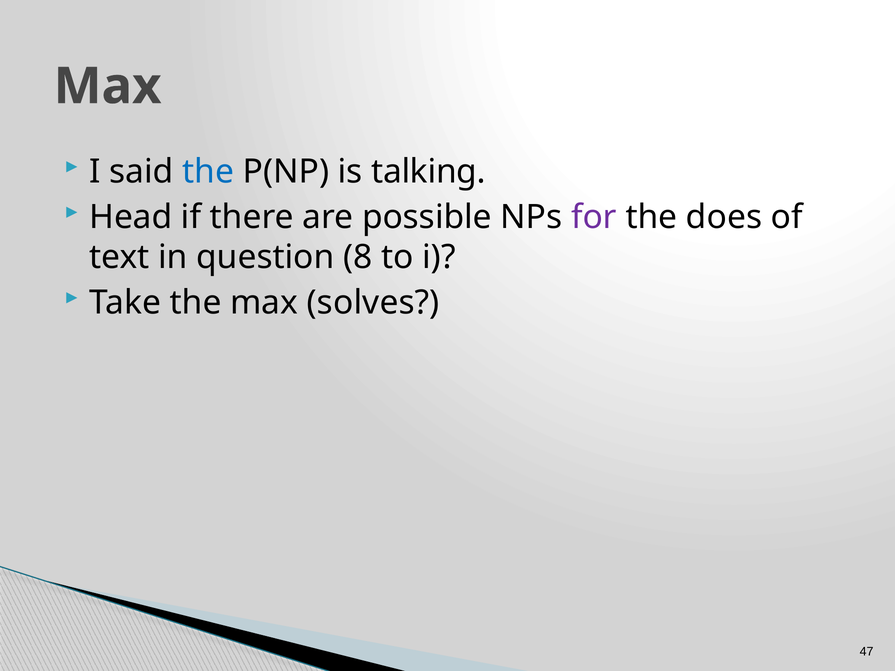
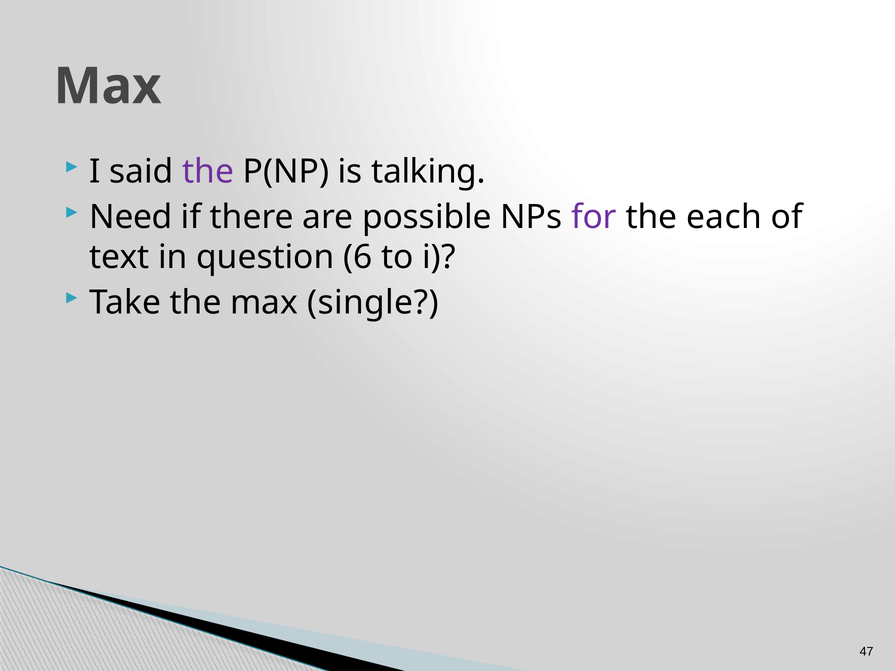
the colour: blue -> purple (208, 172)
Head: Head -> Need (131, 217)
does: does -> each (724, 217)
8: 8 -> 6 (358, 257)
solves: solves -> single (373, 303)
